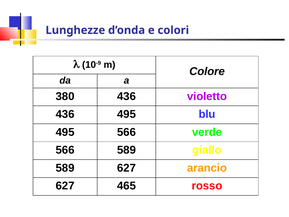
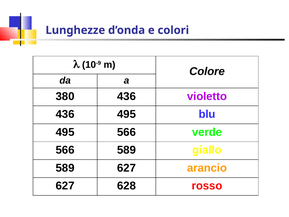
465: 465 -> 628 (127, 186)
